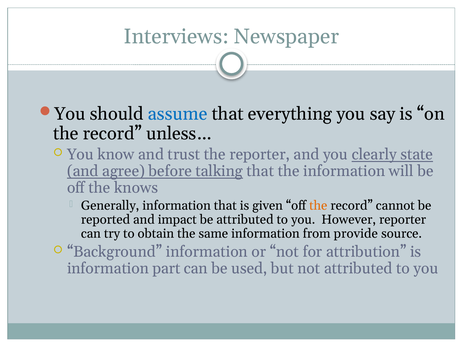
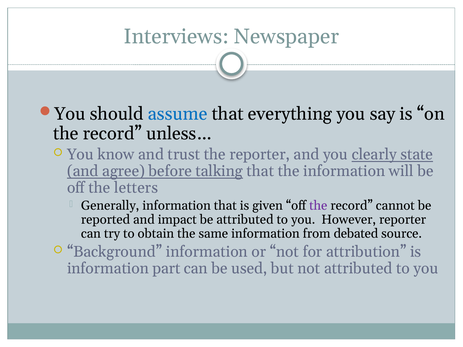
knows: knows -> letters (136, 188)
the colour: orange -> purple (318, 206)
provide: provide -> debated (356, 234)
